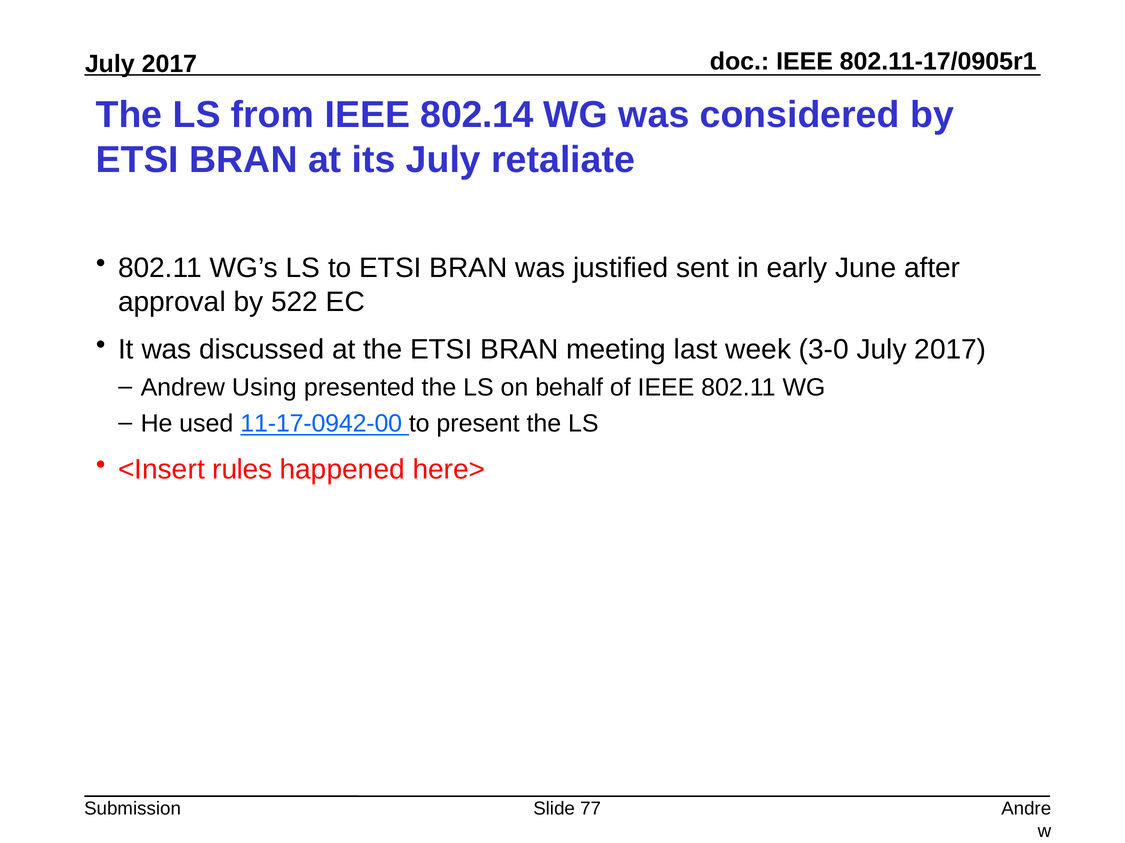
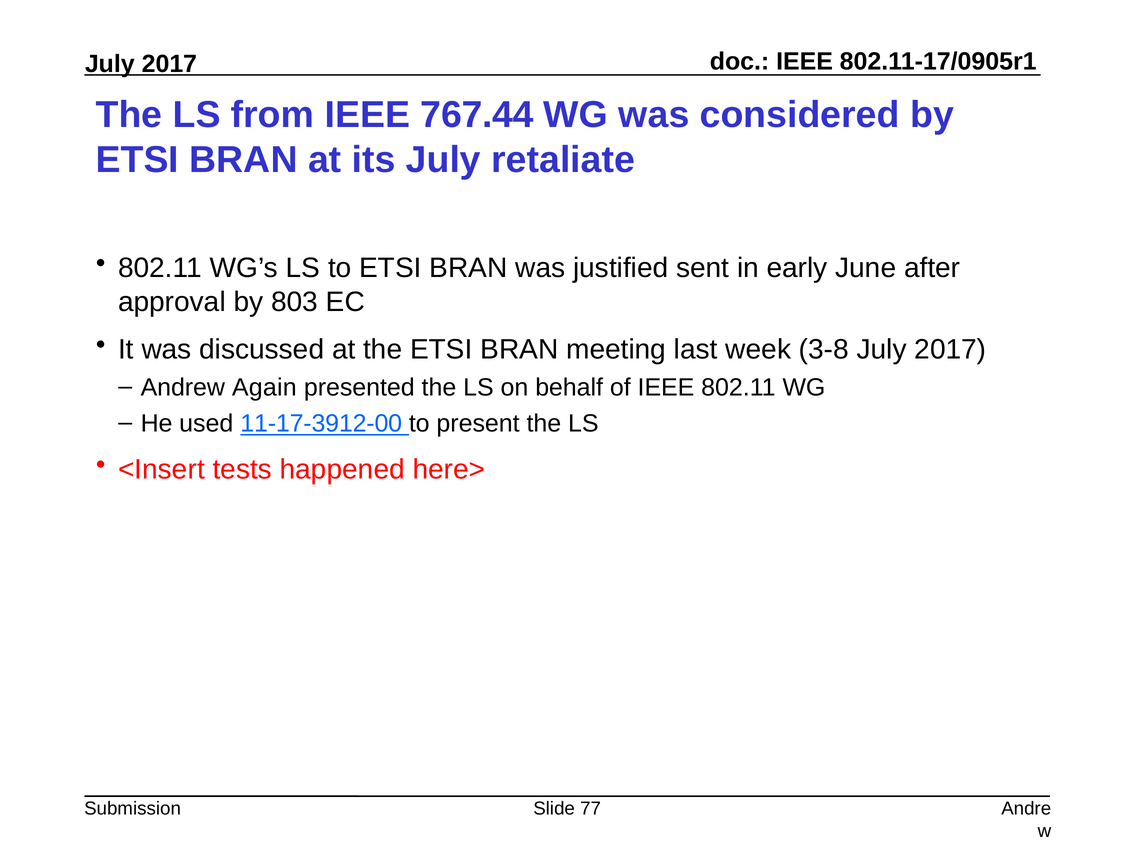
802.14: 802.14 -> 767.44 (477, 115)
522: 522 -> 803 (295, 302)
3-0: 3-0 -> 3-8 (824, 350)
Using: Using -> Again (264, 388)
11-17-0942-00: 11-17-0942-00 -> 11-17-3912-00 (321, 424)
rules: rules -> tests (242, 470)
